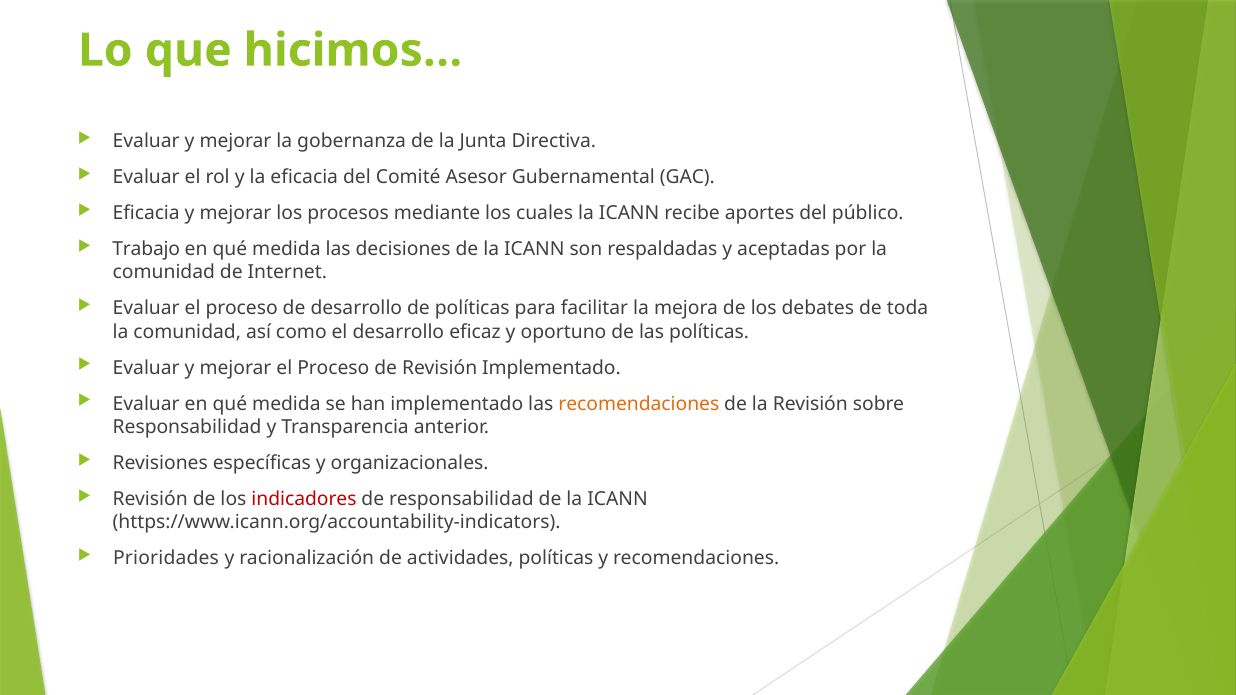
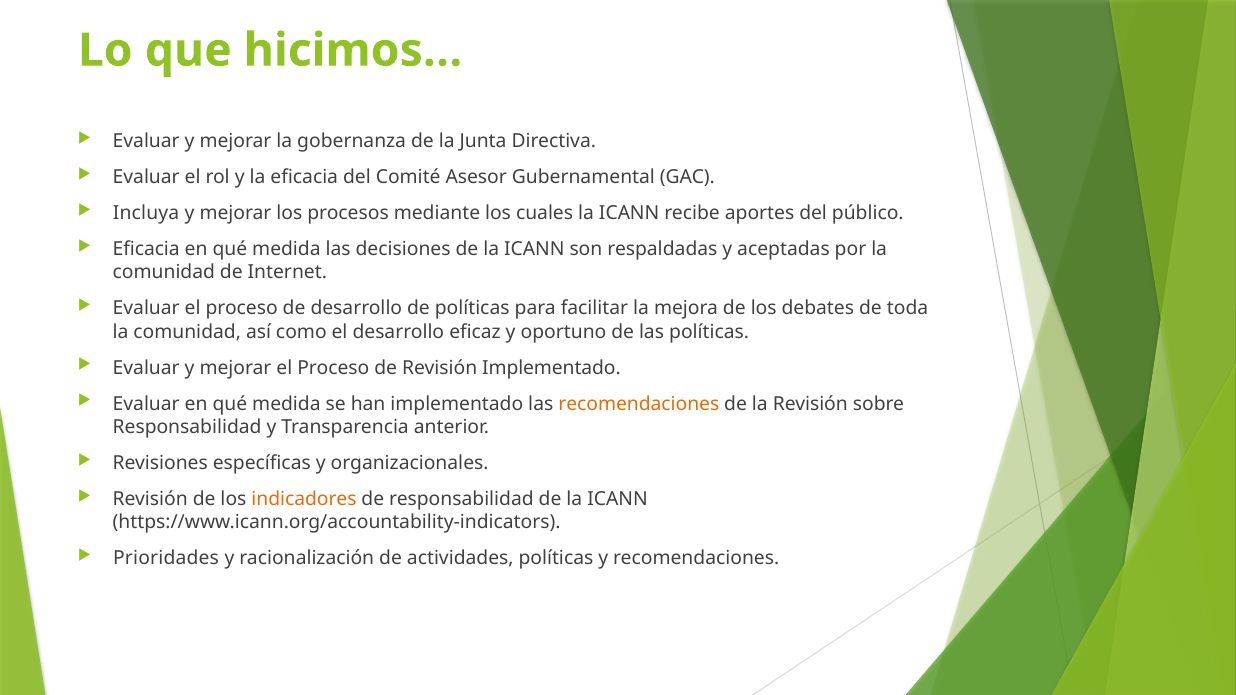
Eficacia: Eficacia -> Incluya (146, 213)
Trabajo: Trabajo -> Eficacia (146, 249)
indicadores colour: red -> orange (304, 499)
